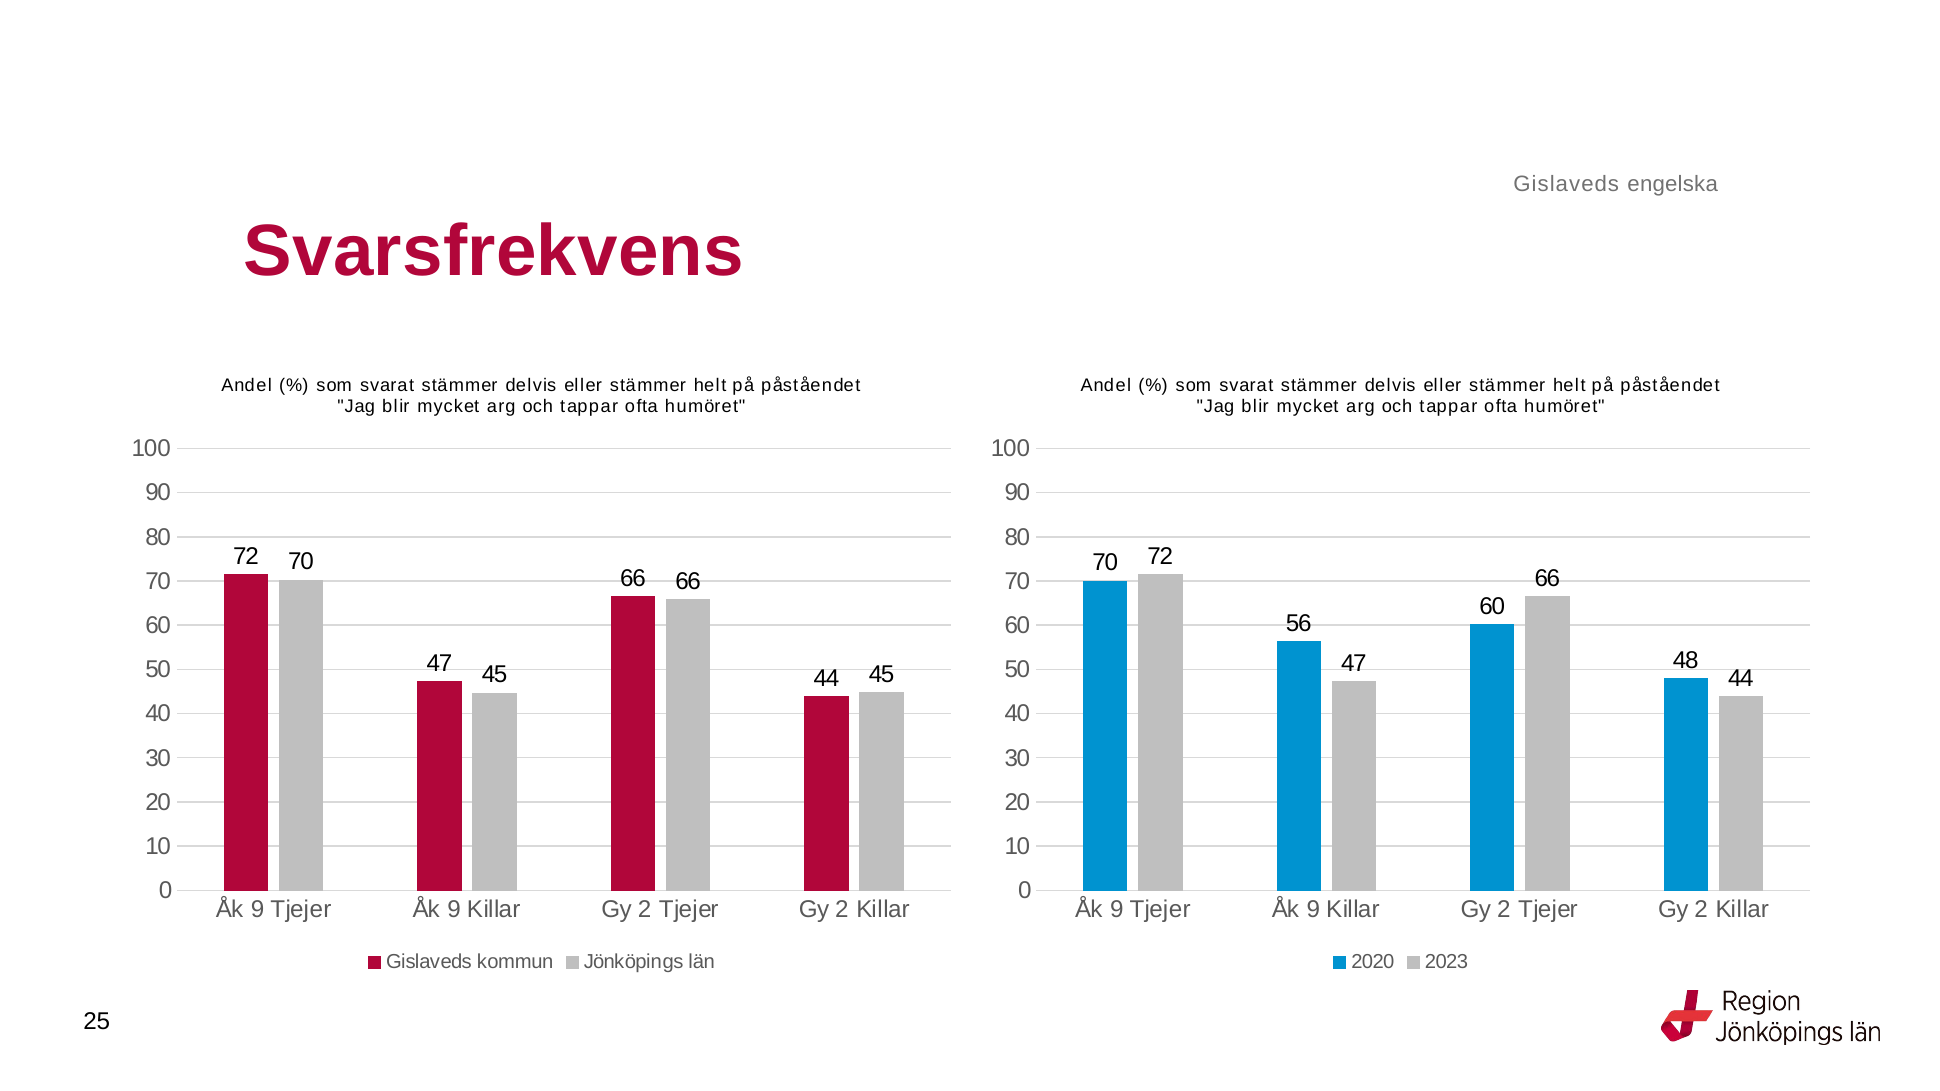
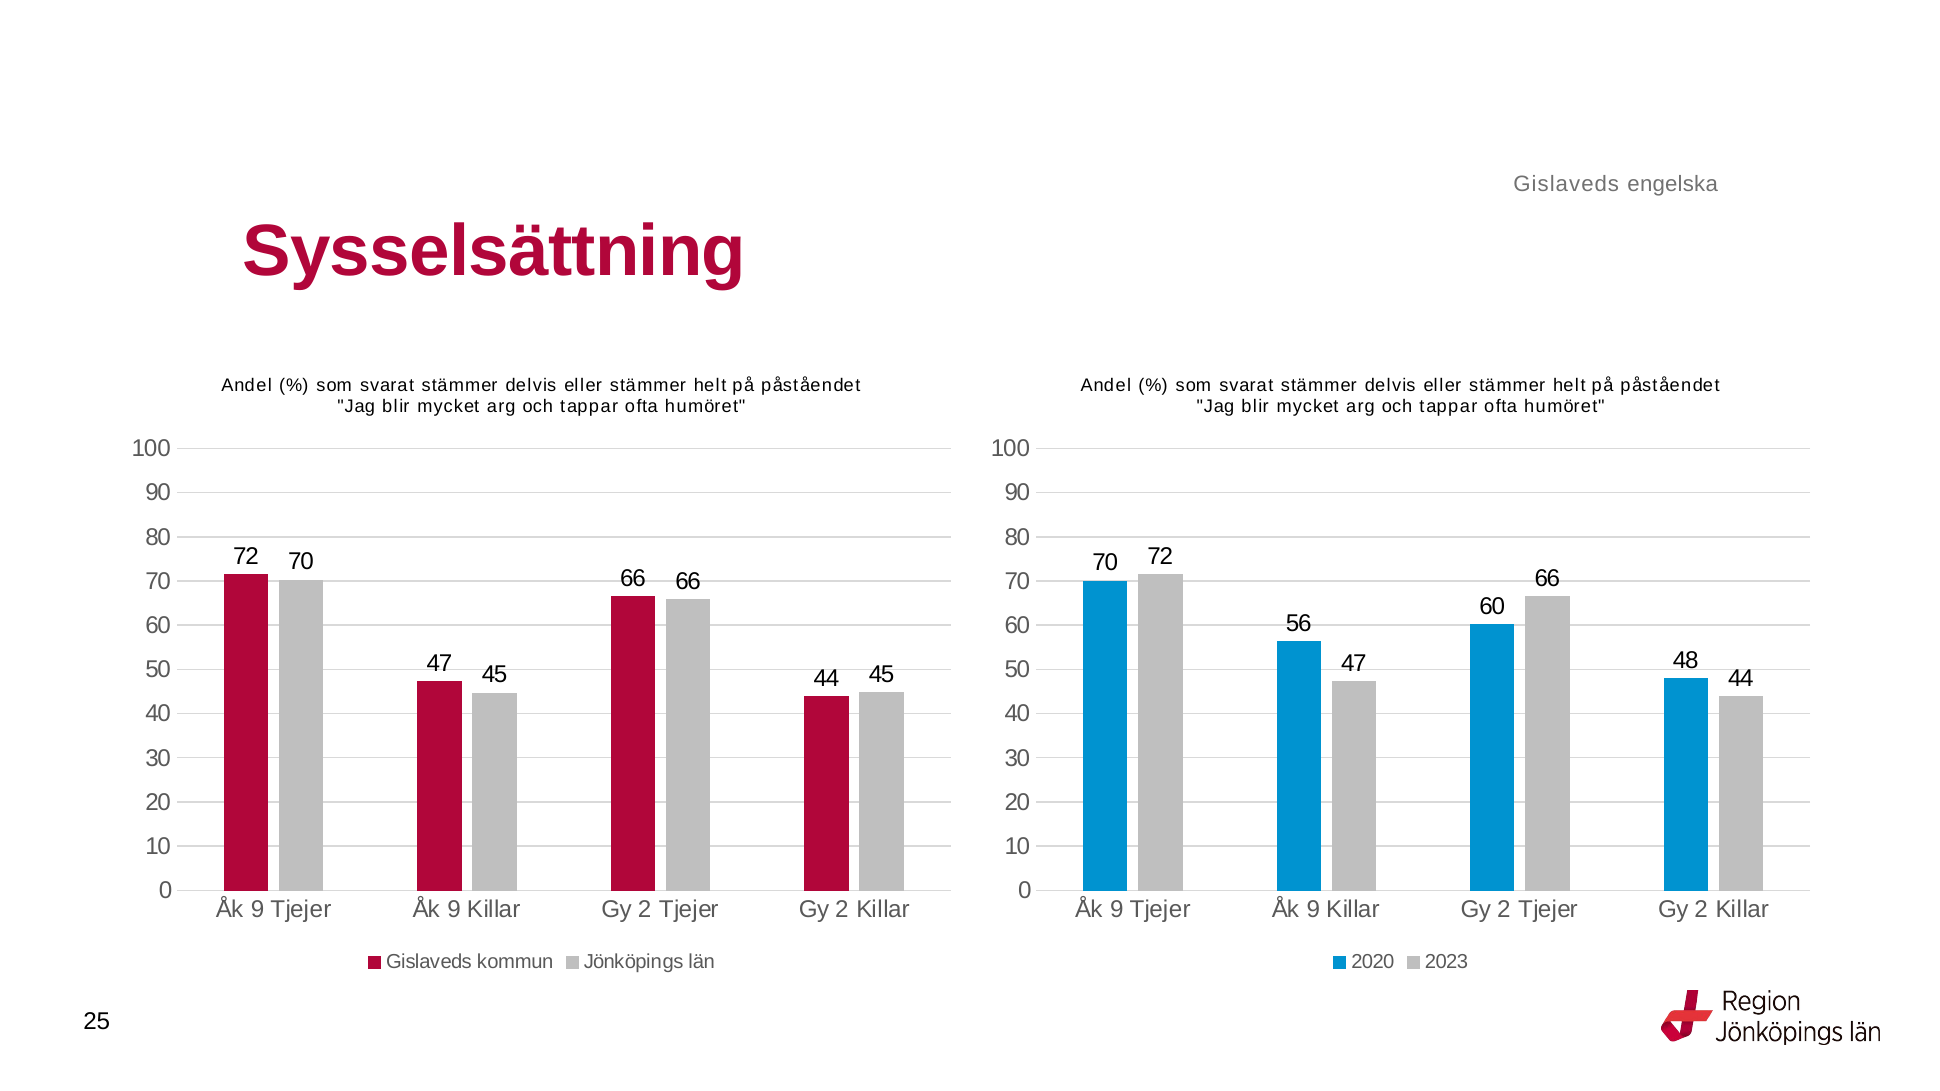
Svarsfrekvens: Svarsfrekvens -> Sysselsättning (494, 251)
